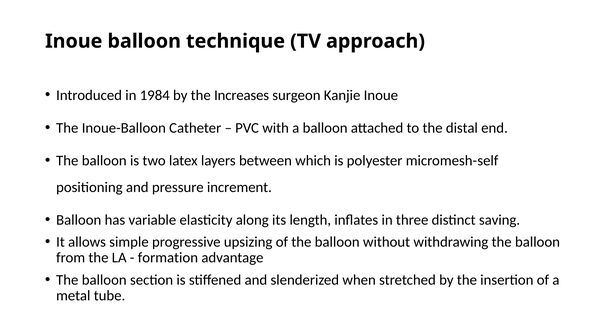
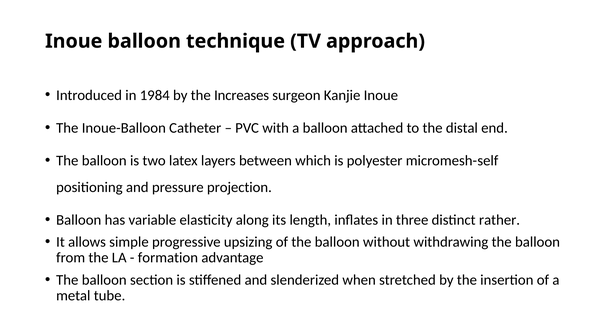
increment: increment -> projection (239, 187)
saving: saving -> rather (499, 220)
